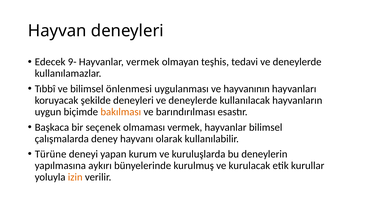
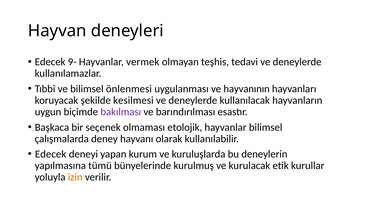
şekilde deneyleri: deneyleri -> kesilmesi (133, 100)
bakılması colour: orange -> purple (121, 112)
olmaması vermek: vermek -> etolojik (185, 127)
Türüne: Türüne -> Edecek (51, 154)
aykırı: aykırı -> tümü (100, 166)
